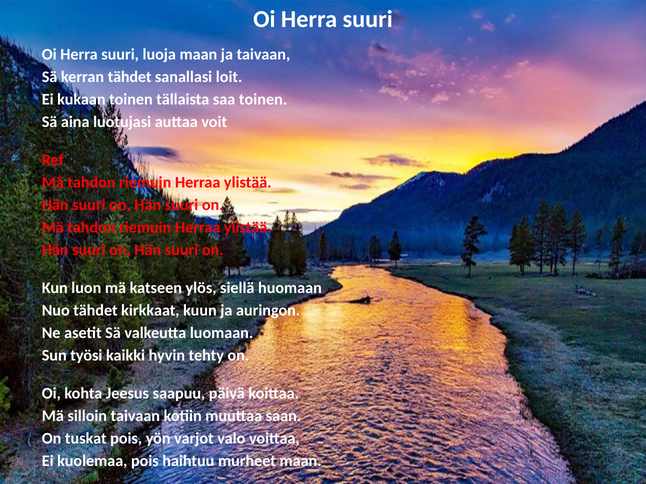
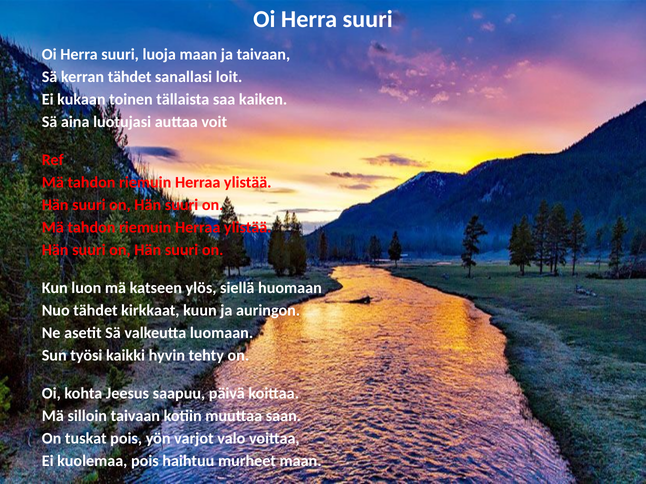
saa toinen: toinen -> kaiken (263, 100)
